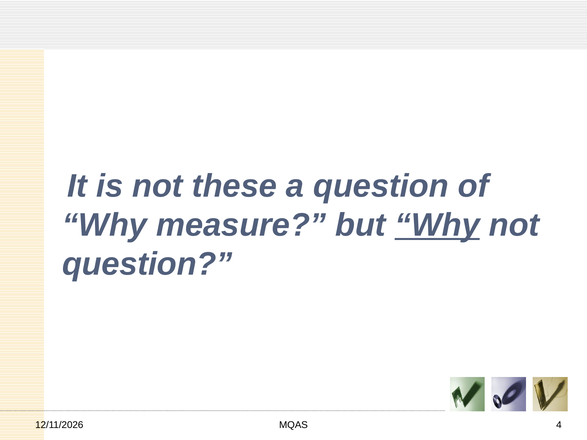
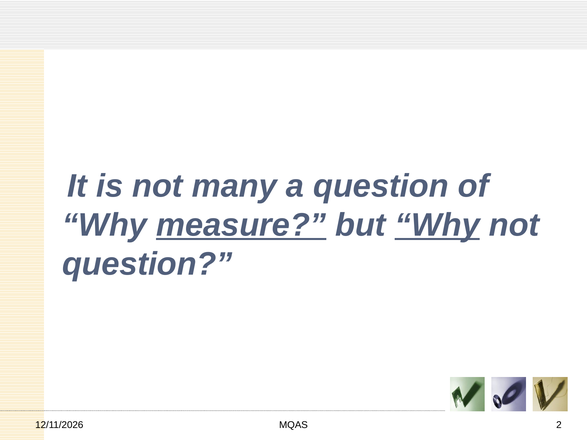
these: these -> many (234, 186)
measure underline: none -> present (241, 225)
4: 4 -> 2 (559, 425)
